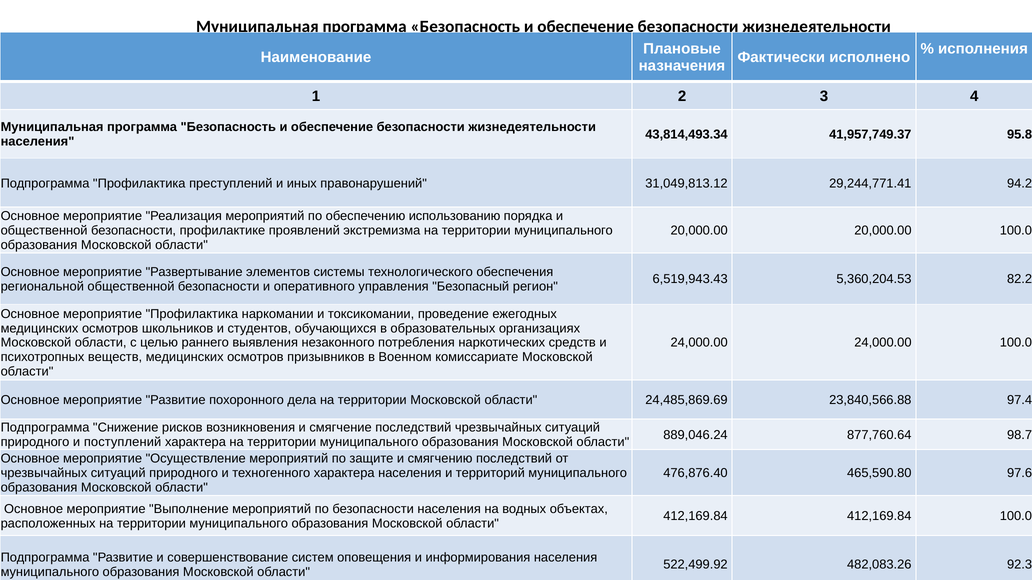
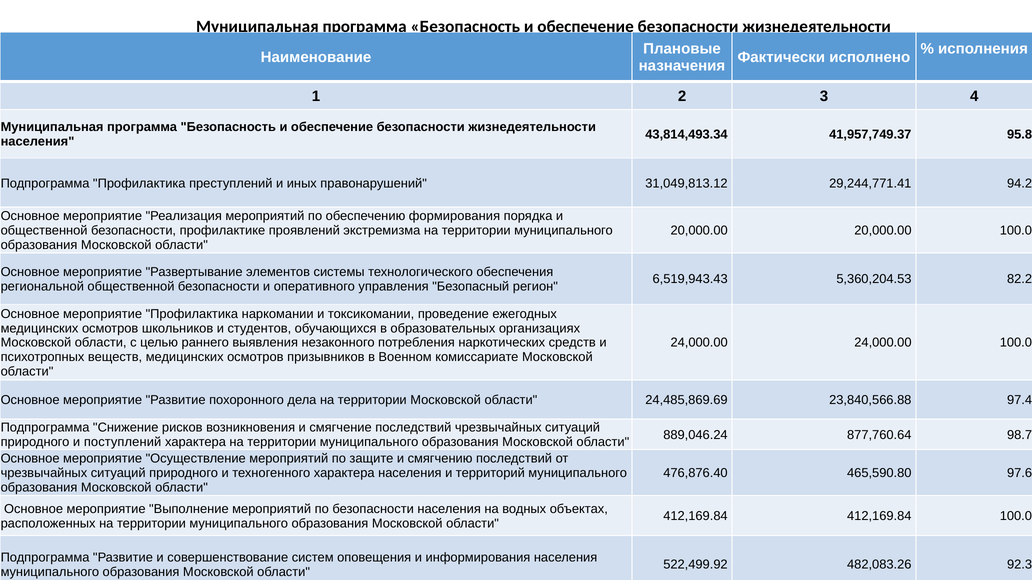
использованию: использованию -> формирования (454, 216)
